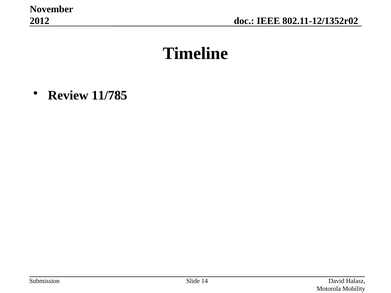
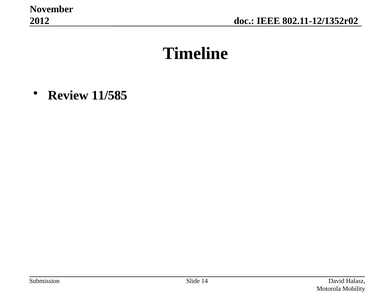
11/785: 11/785 -> 11/585 (109, 95)
